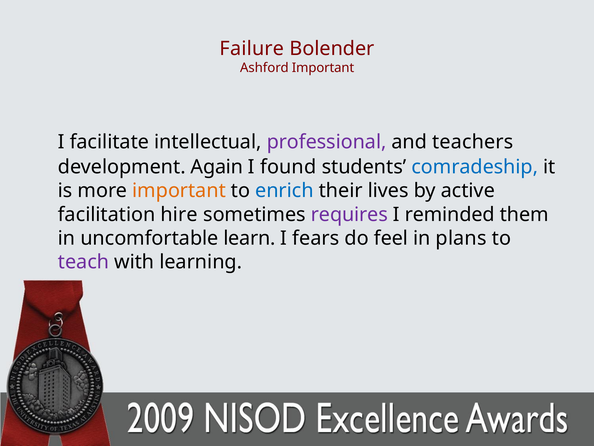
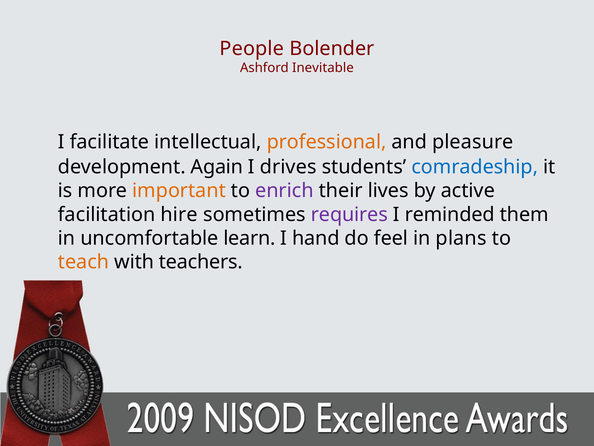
Failure: Failure -> People (252, 48)
Ashford Important: Important -> Inevitable (323, 68)
professional colour: purple -> orange (327, 142)
teachers: teachers -> pleasure (473, 142)
found: found -> drives (288, 167)
enrich colour: blue -> purple (284, 190)
fears: fears -> hand (316, 238)
teach colour: purple -> orange (84, 262)
learning: learning -> teachers (201, 262)
